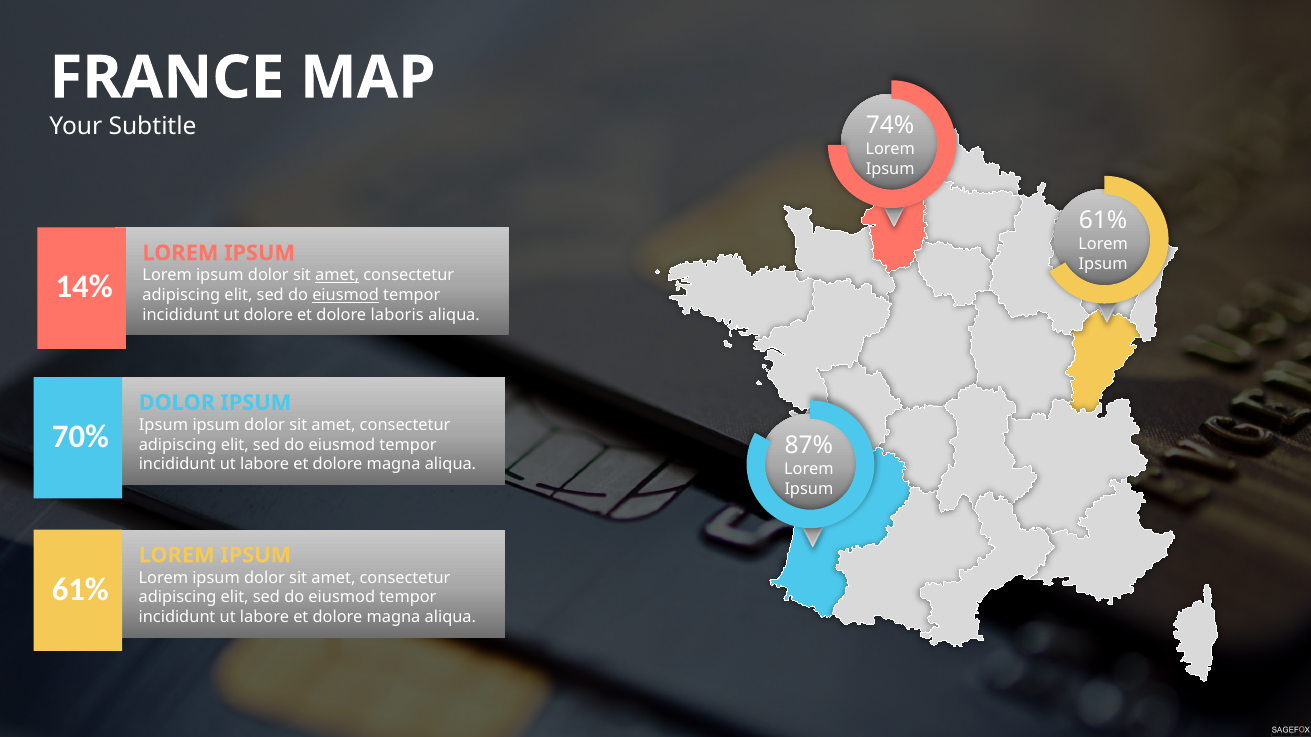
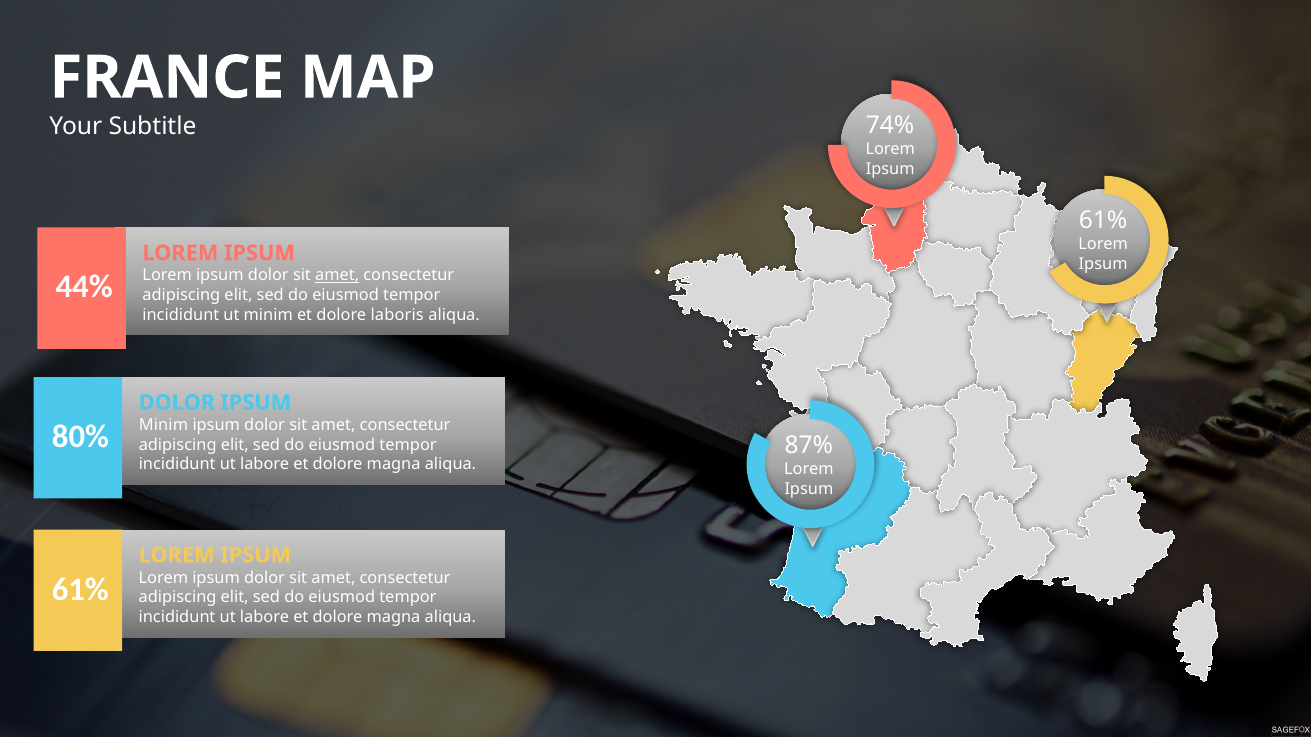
14%: 14% -> 44% (84, 287)
eiusmod underline: present -> none (346, 295)
ut dolore: dolore -> minim (268, 315)
Ipsum: Ipsum -> Minim (163, 425)
70%: 70% -> 80% (80, 437)
